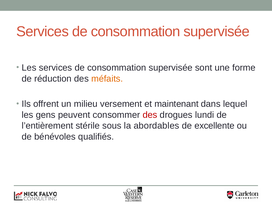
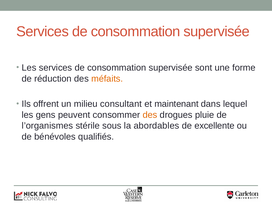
versement: versement -> consultant (121, 104)
des colour: red -> orange (150, 115)
lundi: lundi -> pluie (205, 115)
l’entièrement: l’entièrement -> l’organismes (47, 126)
